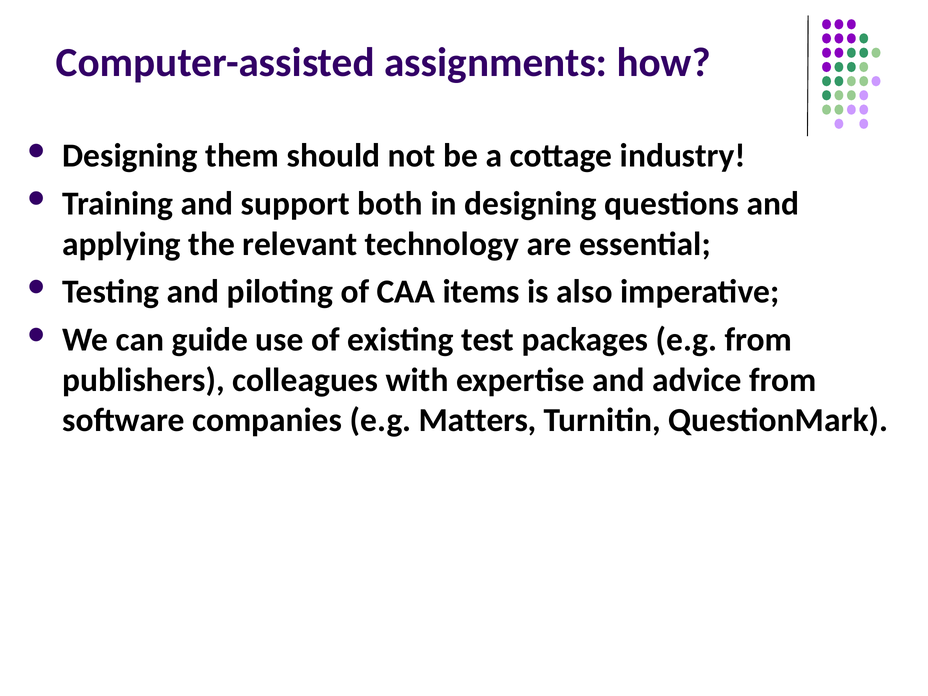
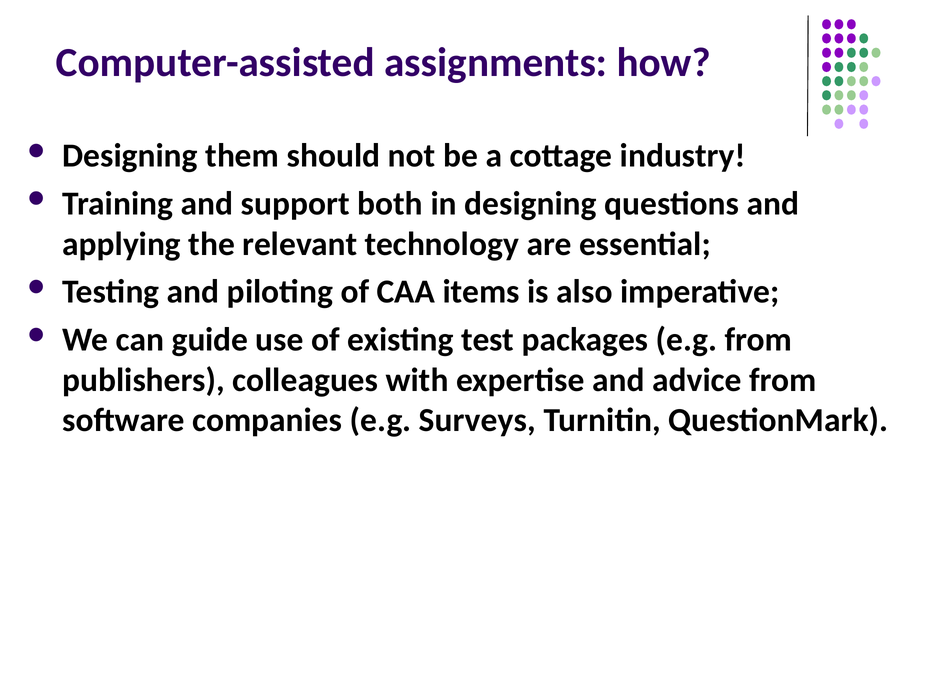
Matters: Matters -> Surveys (477, 420)
